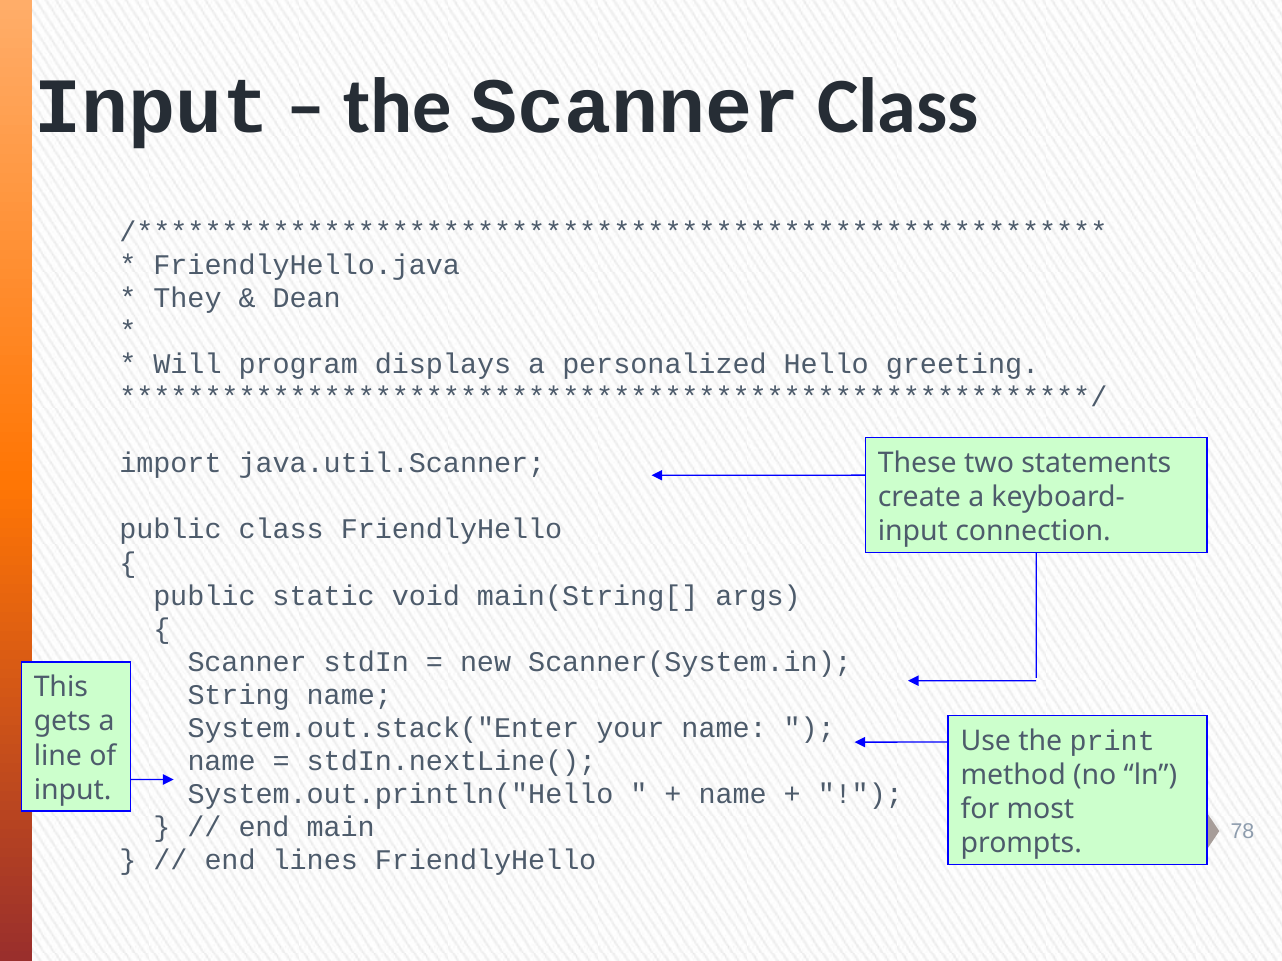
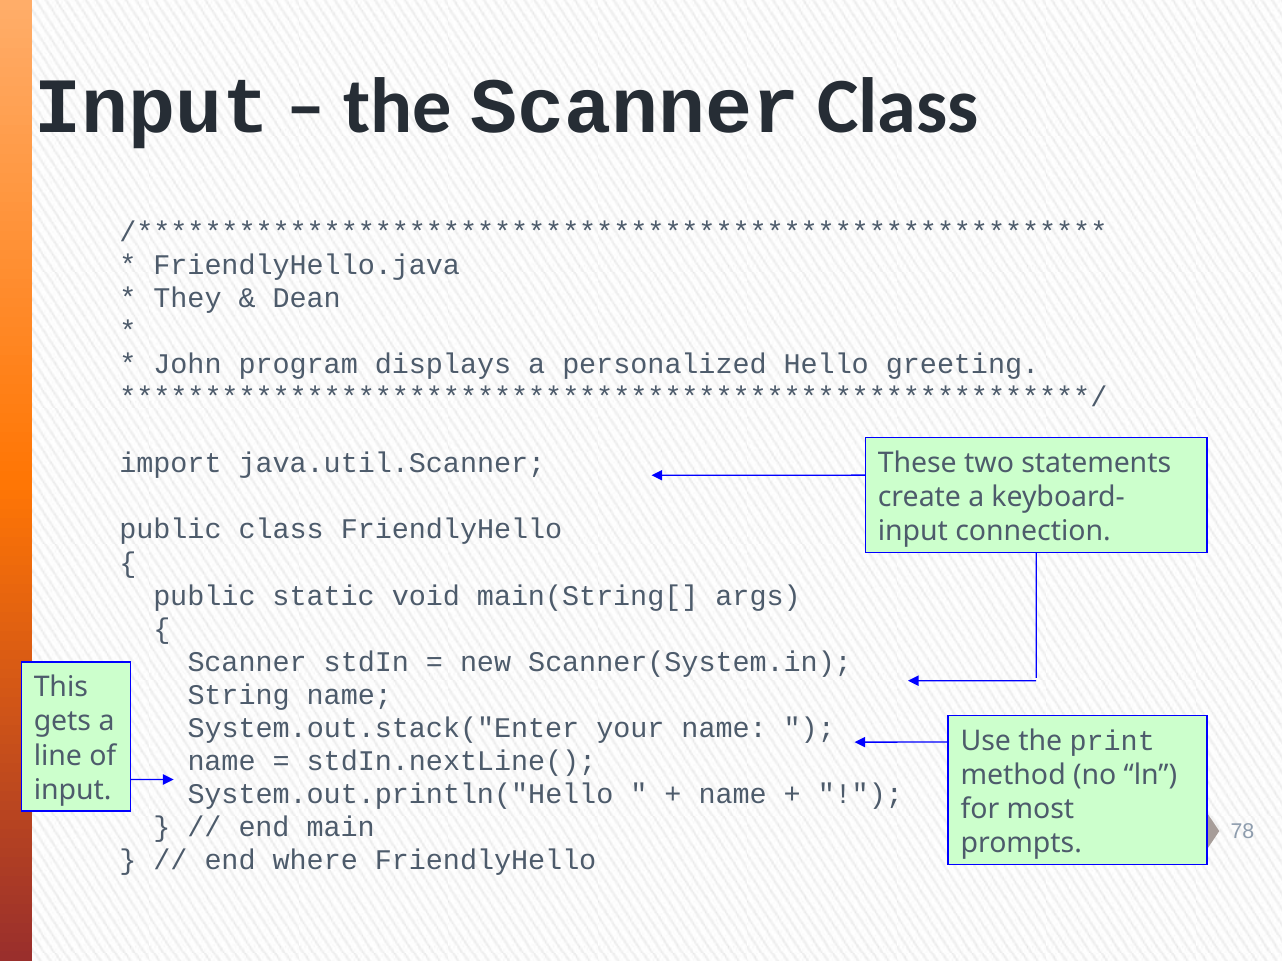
Will: Will -> John (187, 365)
lines: lines -> where (315, 860)
